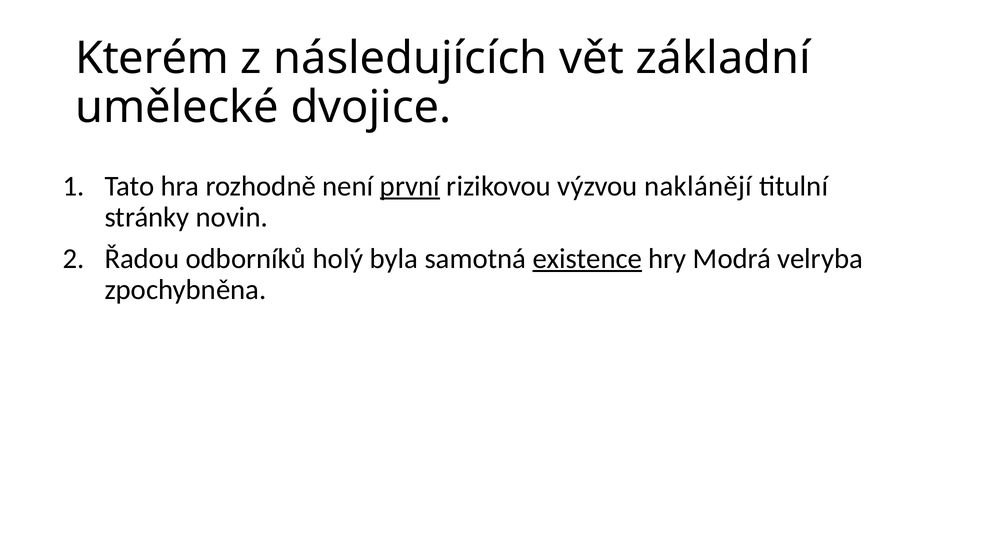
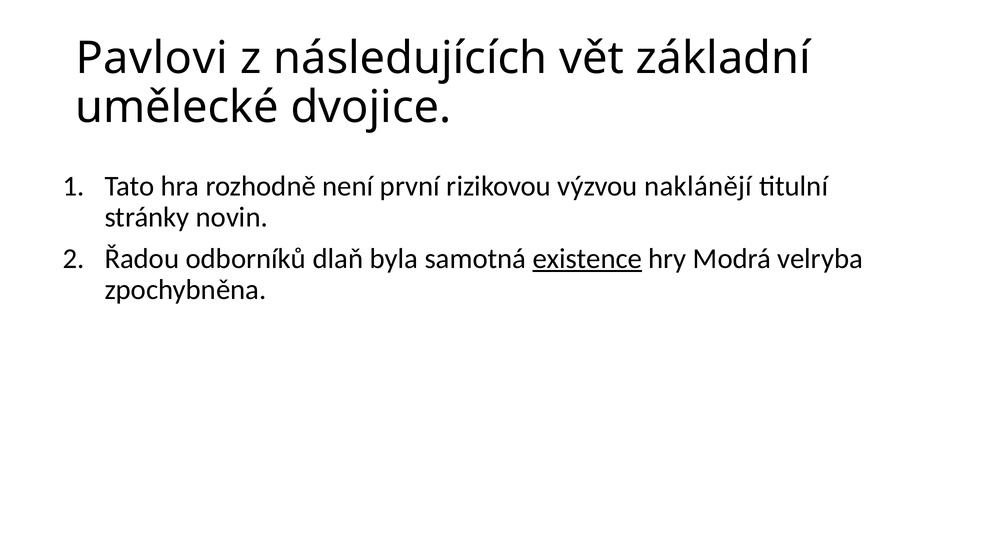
Kterém: Kterém -> Pavlovi (152, 58)
první underline: present -> none (410, 186)
holý: holý -> dlaň (338, 259)
